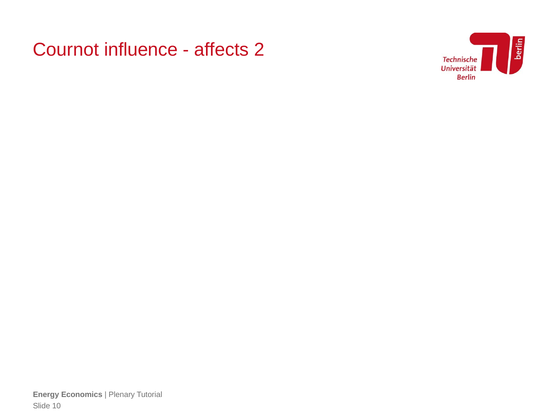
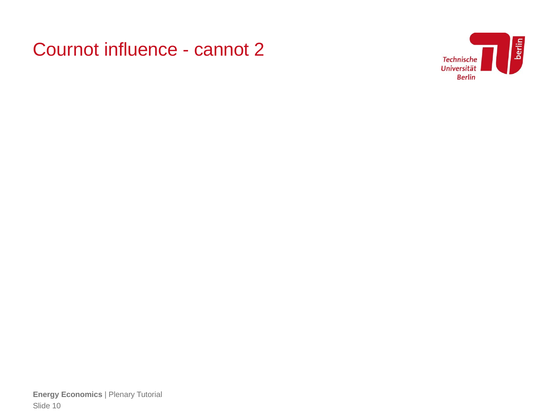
affects: affects -> cannot (222, 50)
